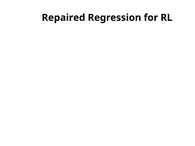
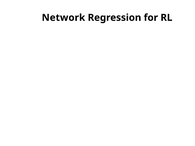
Repaired: Repaired -> Network (63, 18)
